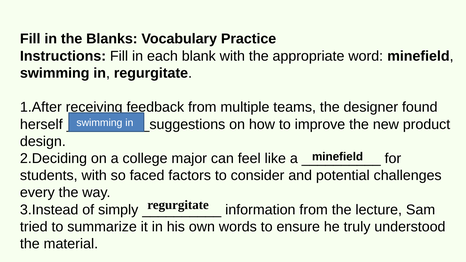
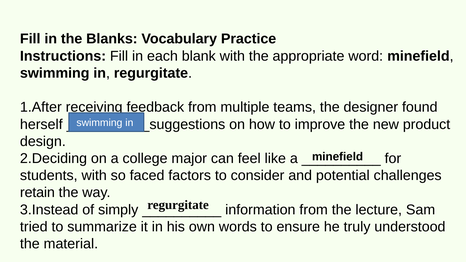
every: every -> retain (37, 193)
